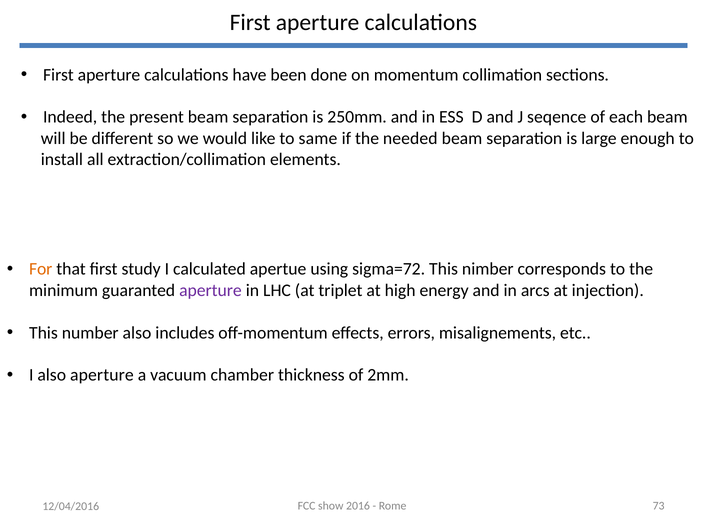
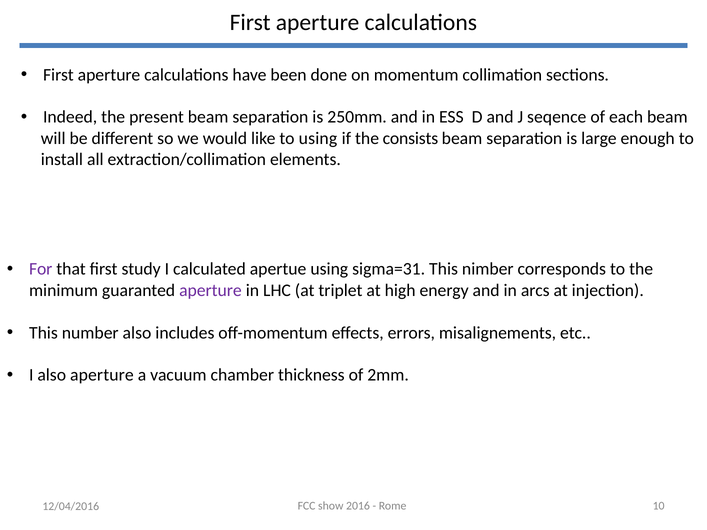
to same: same -> using (318, 138)
needed: needed -> consists (410, 138)
For colour: orange -> purple (41, 269)
sigma=72: sigma=72 -> sigma=31 (389, 269)
73: 73 -> 10 (659, 506)
